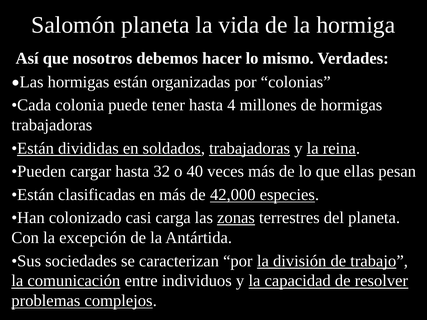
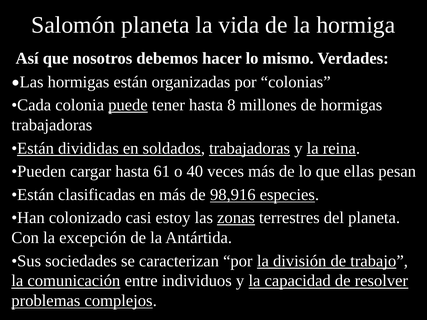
puede underline: none -> present (128, 105)
4: 4 -> 8 (231, 105)
32: 32 -> 61 (162, 172)
42,000: 42,000 -> 98,916 (233, 195)
carga: carga -> estoy (173, 218)
